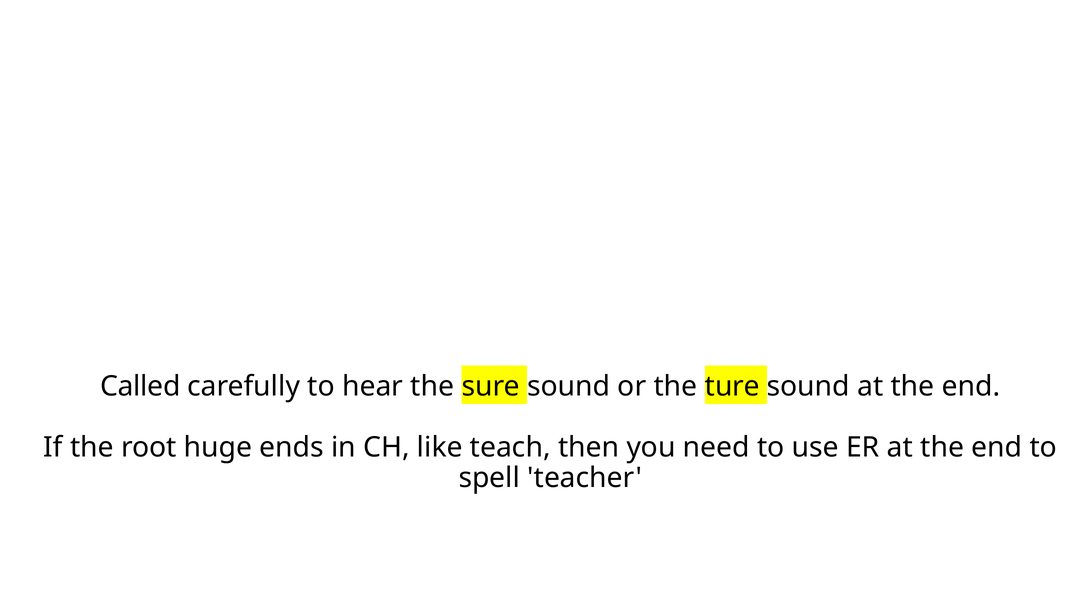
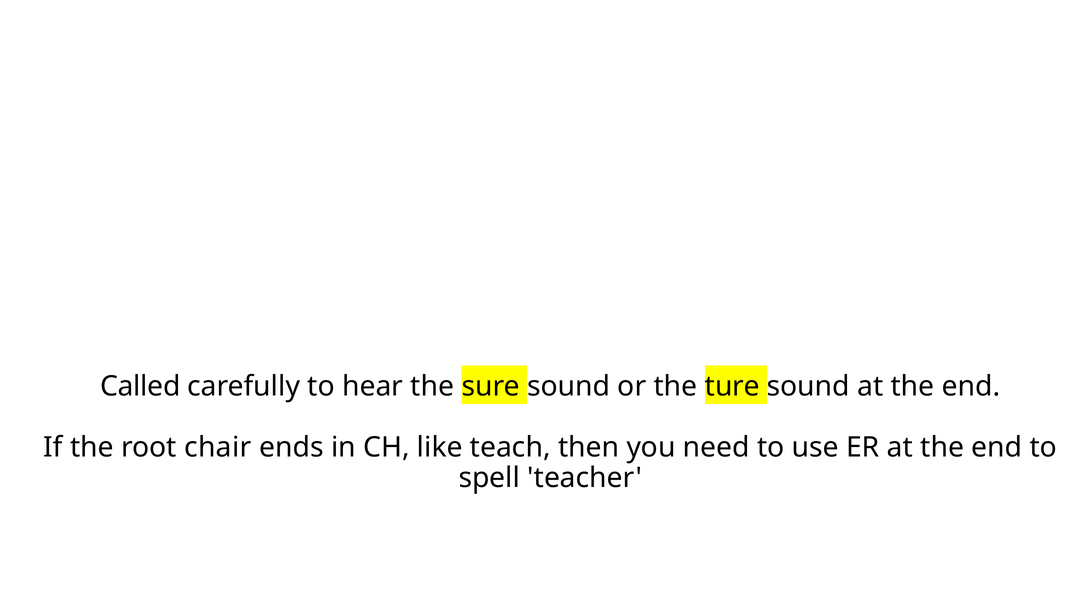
huge: huge -> chair (218, 448)
